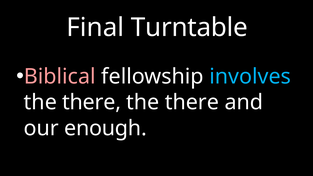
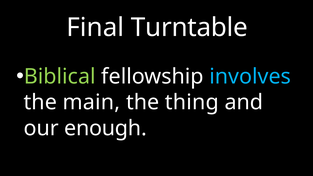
Biblical colour: pink -> light green (60, 77)
there: there -> main (91, 102)
there: there -> thing (192, 102)
